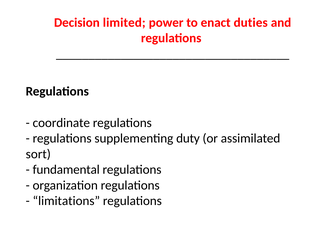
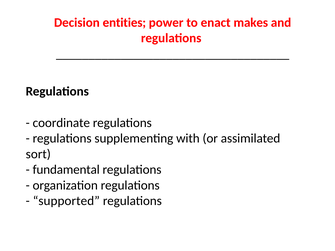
limited: limited -> entities (124, 23)
duties: duties -> makes (251, 23)
duty: duty -> with (188, 138)
limitations: limitations -> supported (66, 201)
